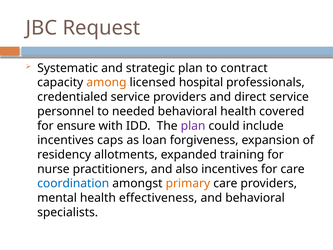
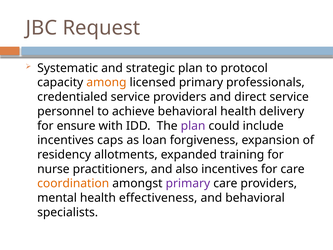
contract: contract -> protocol (244, 68)
licensed hospital: hospital -> primary (201, 82)
needed: needed -> achieve (133, 111)
covered: covered -> delivery (282, 111)
coordination colour: blue -> orange (73, 183)
primary colour: orange -> purple (188, 183)
